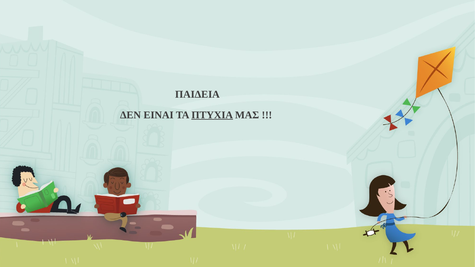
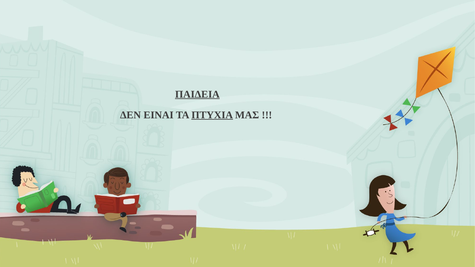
ΠΑΙΔΕΙΑ underline: none -> present (197, 94)
